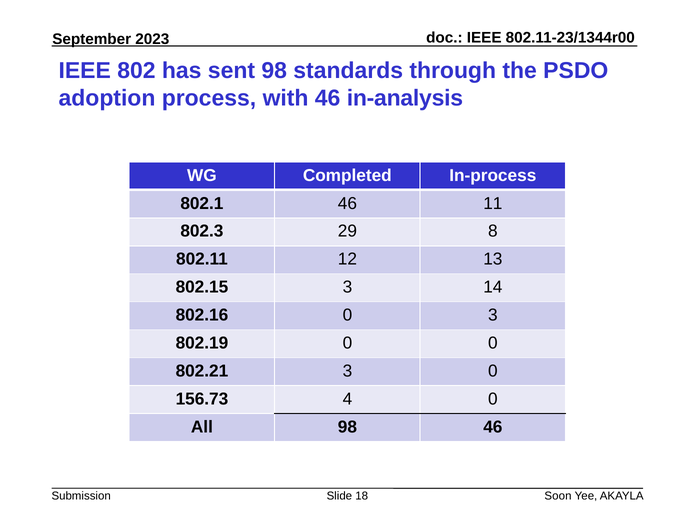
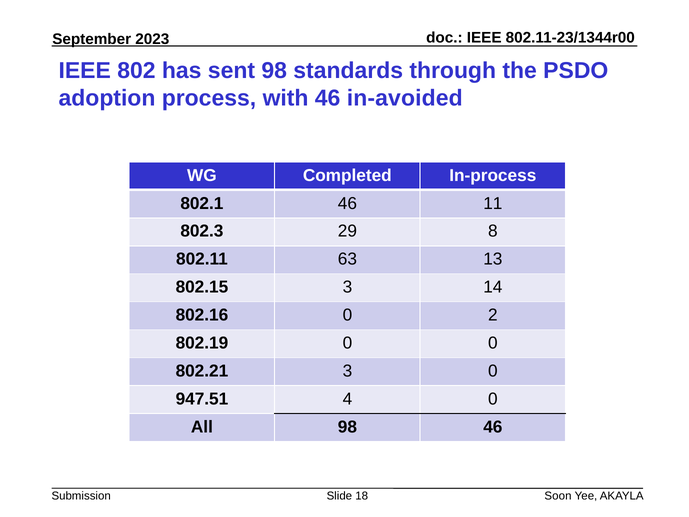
in-analysis: in-analysis -> in-avoided (405, 98)
12: 12 -> 63 (347, 259)
0 3: 3 -> 2 (493, 315)
156.73: 156.73 -> 947.51 (202, 399)
